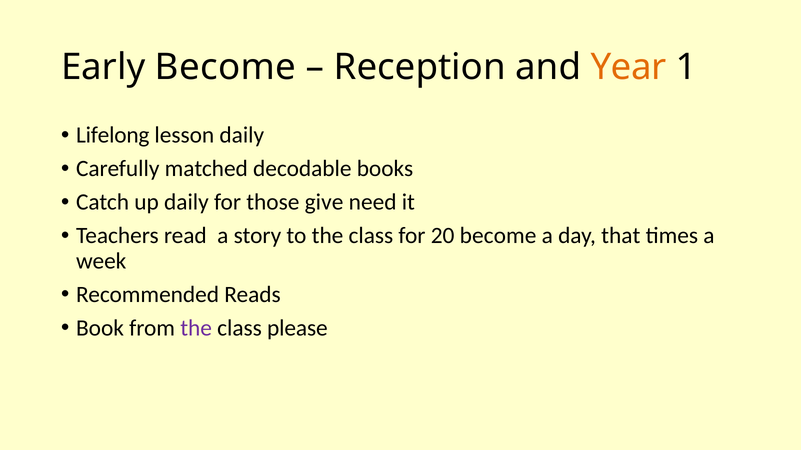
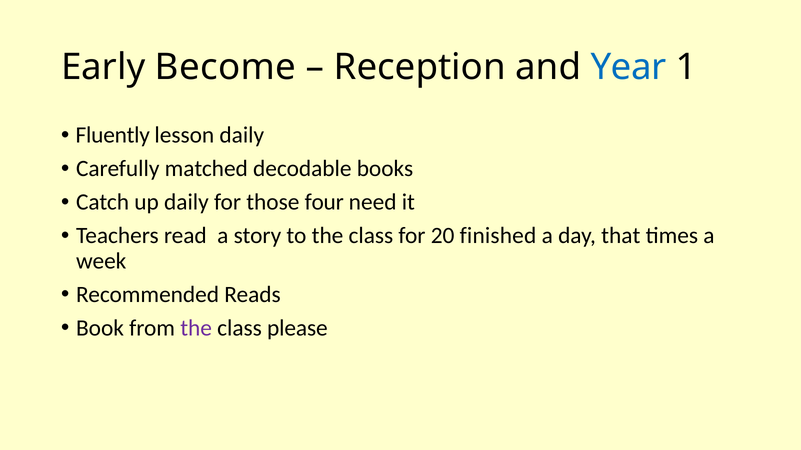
Year colour: orange -> blue (629, 67)
Lifelong: Lifelong -> Fluently (113, 135)
give: give -> four (324, 202)
20 become: become -> finished (498, 236)
